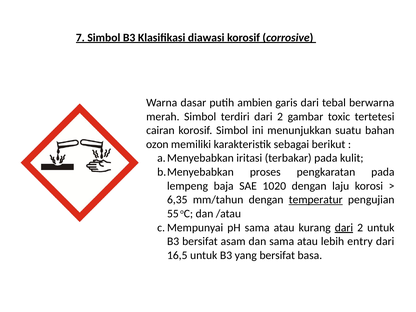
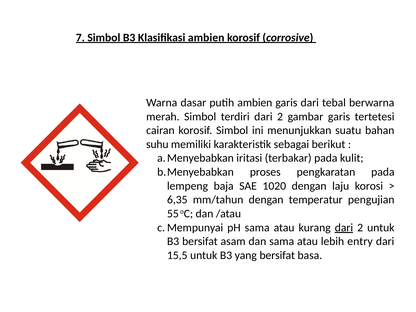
Klasifikasi diawasi: diawasi -> ambien (206, 38)
gambar toxic: toxic -> garis (339, 117)
ozon: ozon -> suhu (157, 144)
temperatur underline: present -> none (316, 200)
16,5: 16,5 -> 15,5 (177, 255)
